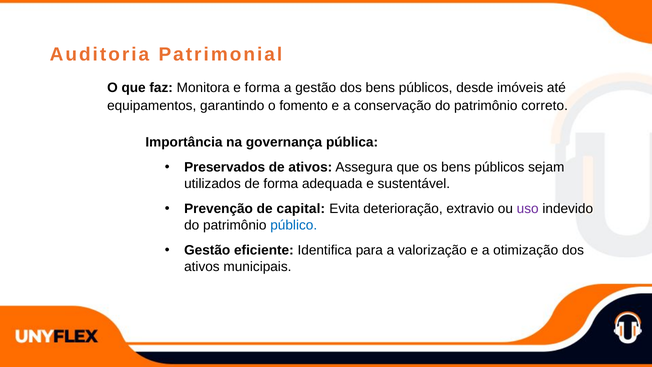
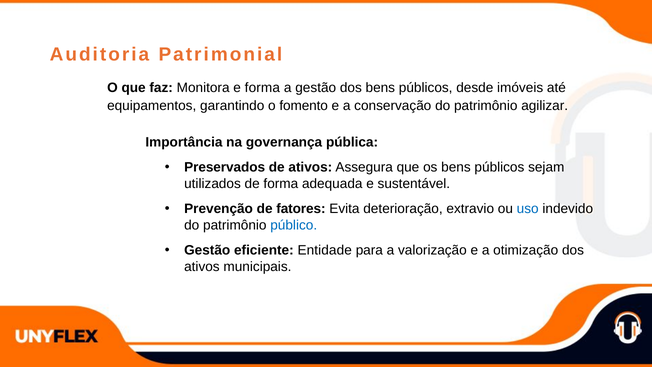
correto: correto -> agilizar (545, 105)
capital: capital -> fatores (301, 209)
uso colour: purple -> blue (528, 209)
Identifica: Identifica -> Entidade (325, 250)
